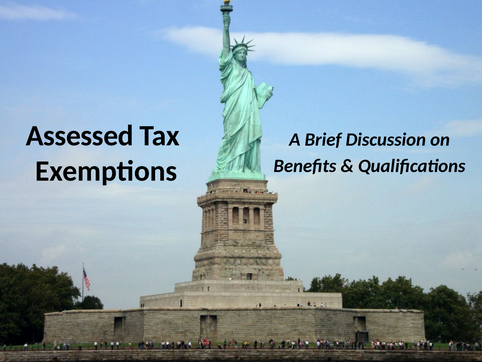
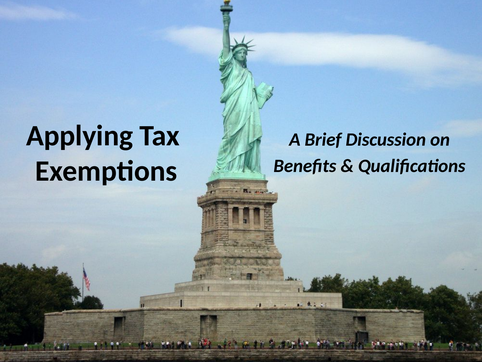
Assessed: Assessed -> Applying (80, 136)
